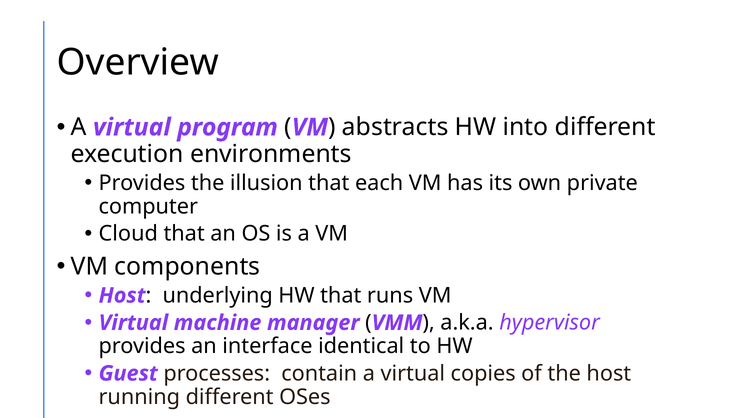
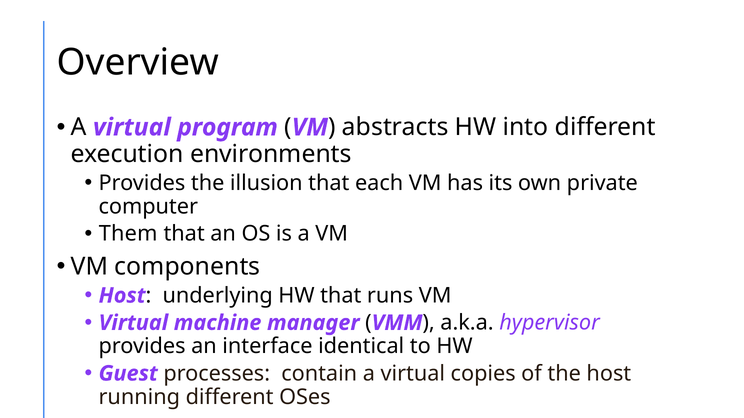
Cloud: Cloud -> Them (128, 234)
